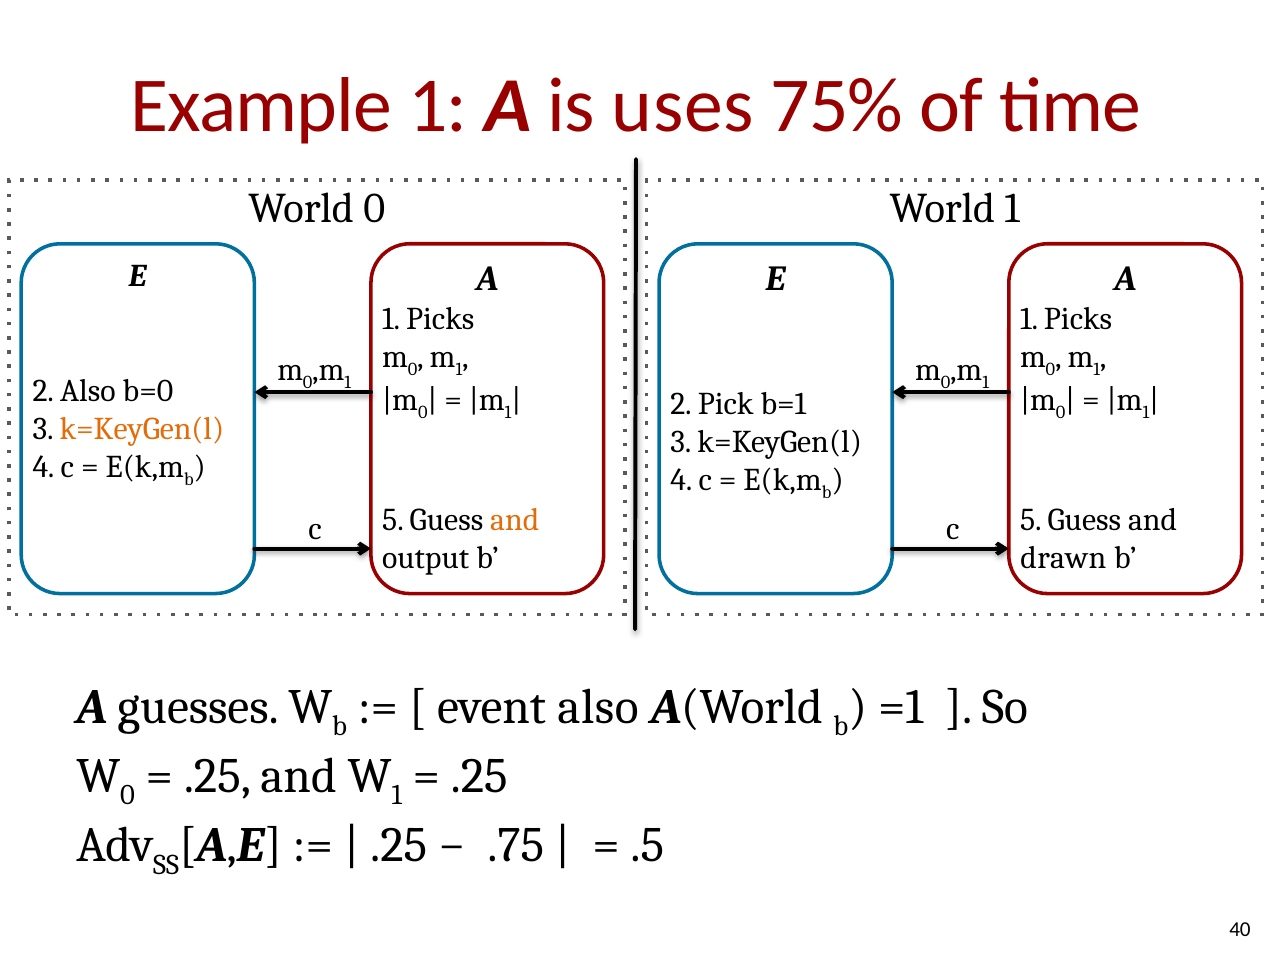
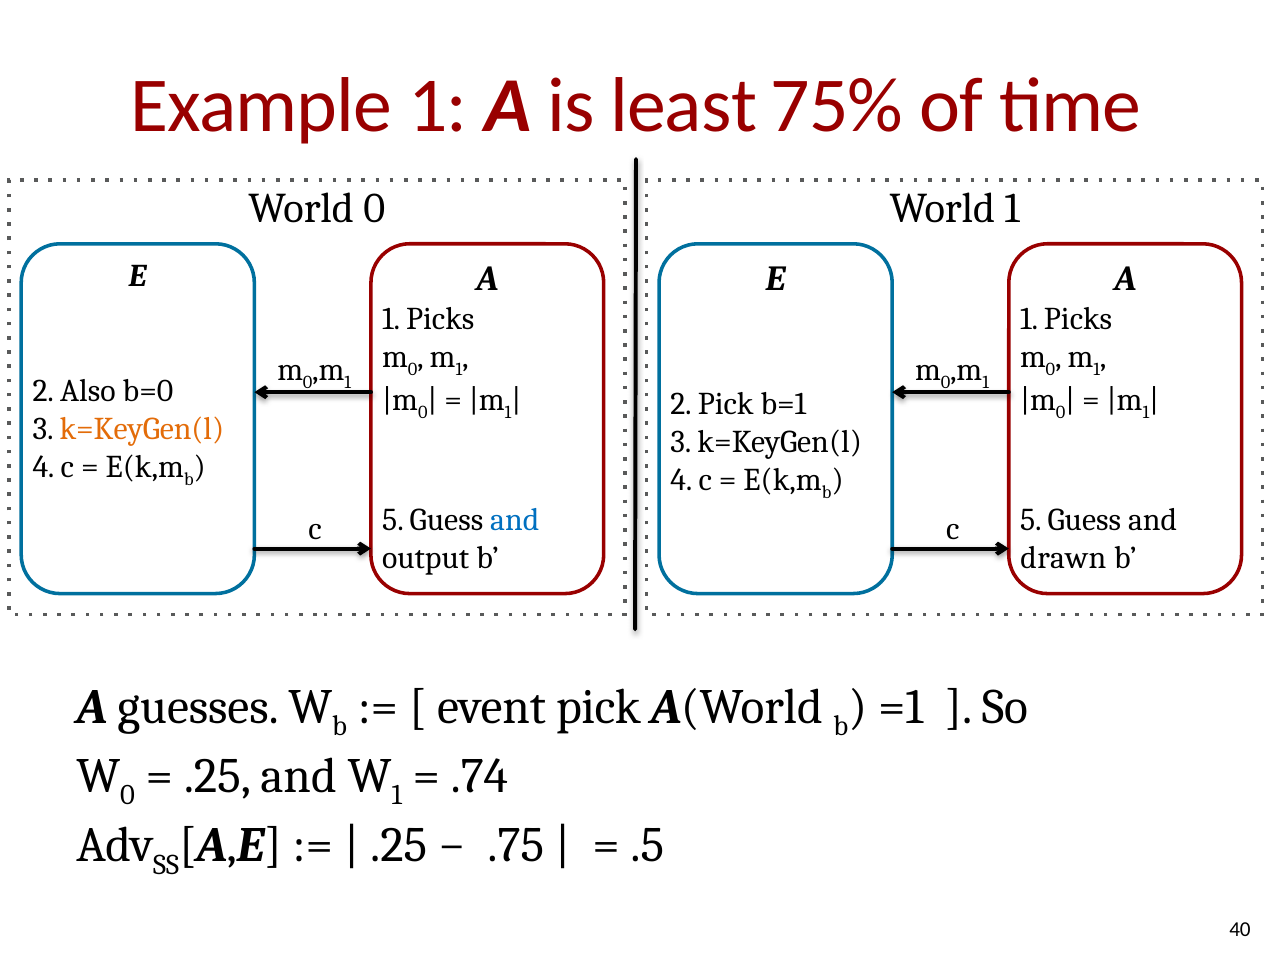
uses: uses -> least (684, 106)
and colour: orange -> blue (515, 520)
event also: also -> pick (598, 707)
.25: .25 -> .74 (479, 776)
